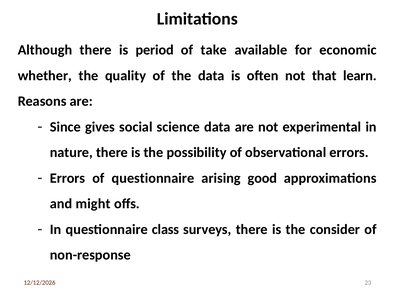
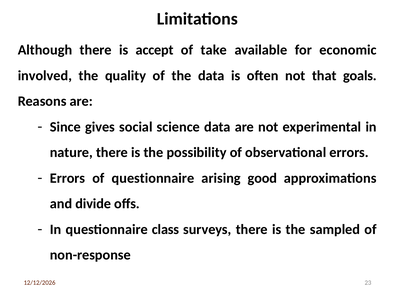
period: period -> accept (155, 50)
whether: whether -> involved (45, 76)
learn: learn -> goals (360, 76)
might: might -> divide (93, 204)
consider: consider -> sampled (335, 230)
